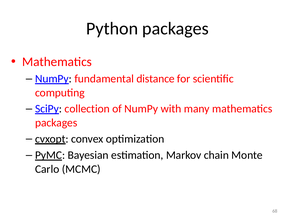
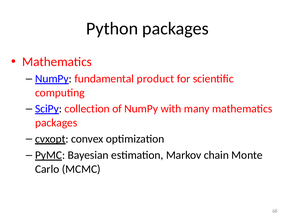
distance: distance -> product (155, 79)
